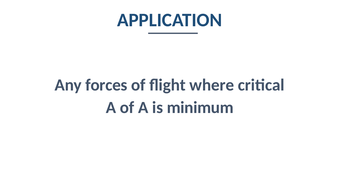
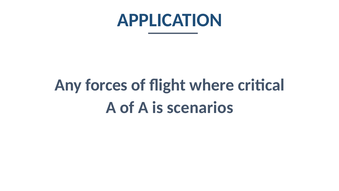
minimum: minimum -> scenarios (200, 107)
